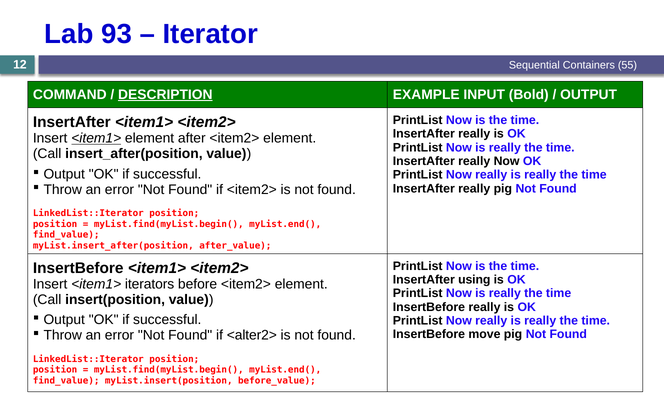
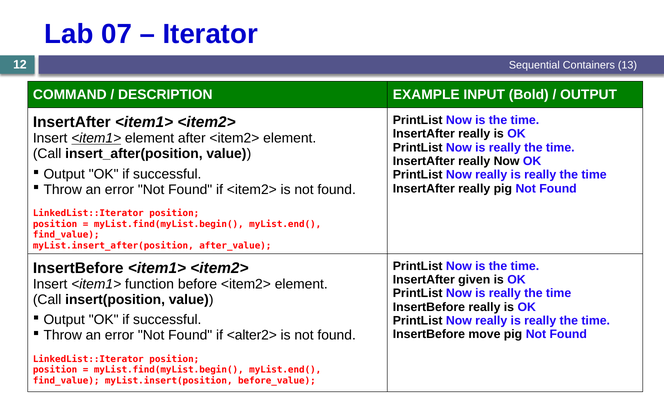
93: 93 -> 07 (117, 34)
55: 55 -> 13 (627, 65)
DESCRIPTION underline: present -> none (165, 95)
using: using -> given (474, 280)
iterators: iterators -> function (150, 284)
